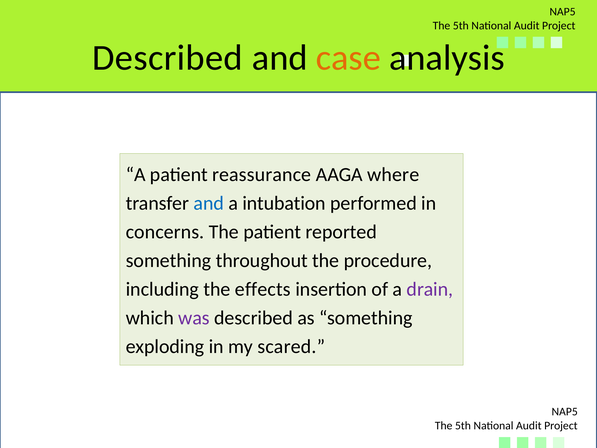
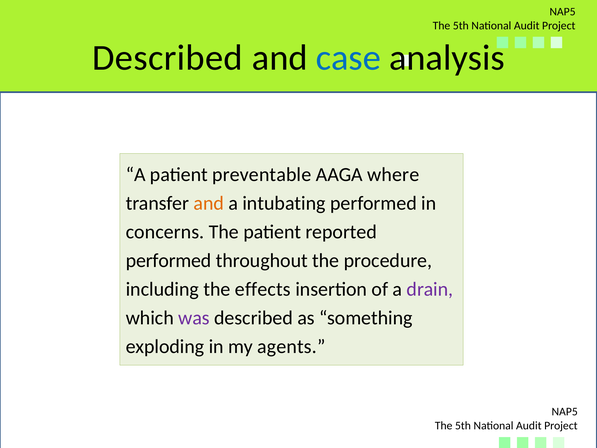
case colour: orange -> blue (348, 58)
reassurance: reassurance -> preventable (262, 174)
and colour: blue -> orange (209, 203)
intubation: intubation -> intubating (284, 203)
something: something -> performed (169, 260)
scared: scared -> agents (291, 346)
